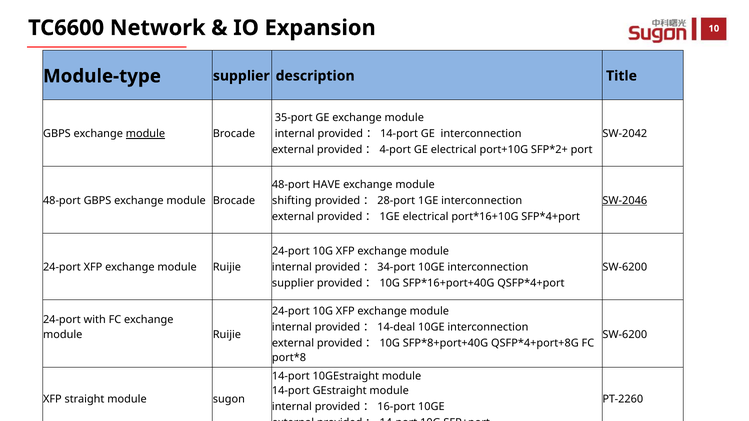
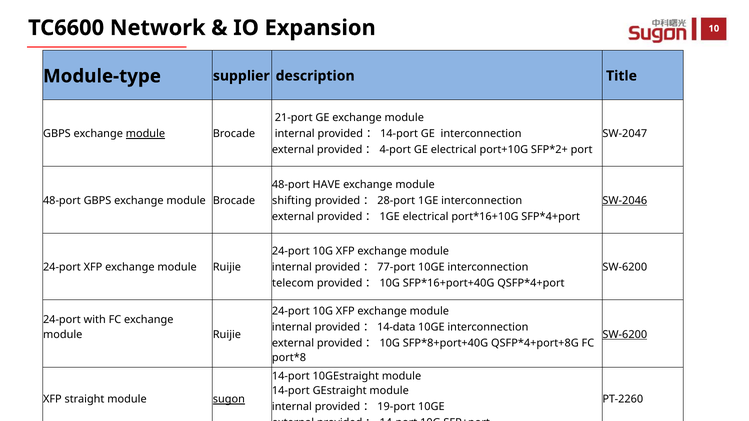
35-port: 35-port -> 21-port (294, 118)
SW-2042: SW-2042 -> SW-2047 (625, 134)
34-port: 34-port -> 77-port (396, 267)
supplier: supplier -> telecom (293, 283)
14-deal: 14-deal -> 14-data (396, 327)
SW-6200 underline: none -> present (625, 335)
sugon underline: none -> present (229, 400)
16-port: 16-port -> 19-port (396, 407)
